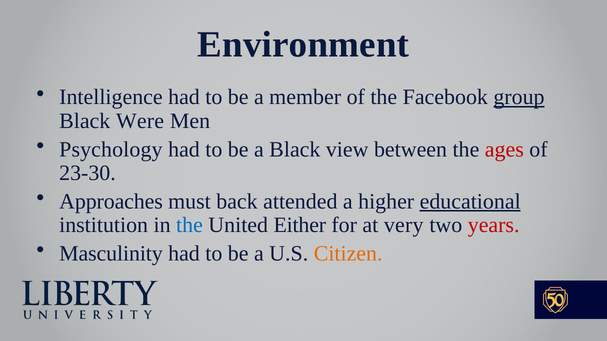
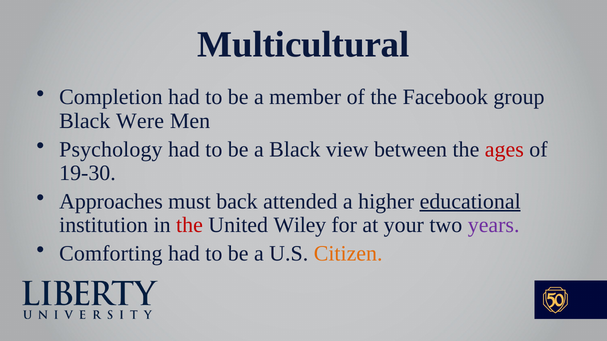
Environment: Environment -> Multicultural (303, 45)
Intelligence: Intelligence -> Completion (111, 97)
group underline: present -> none (519, 97)
23-30: 23-30 -> 19-30 (87, 173)
the colour: blue -> red (189, 225)
Either: Either -> Wiley (300, 225)
very: very -> your (404, 225)
years colour: red -> purple (494, 225)
Masculinity: Masculinity -> Comforting (111, 254)
